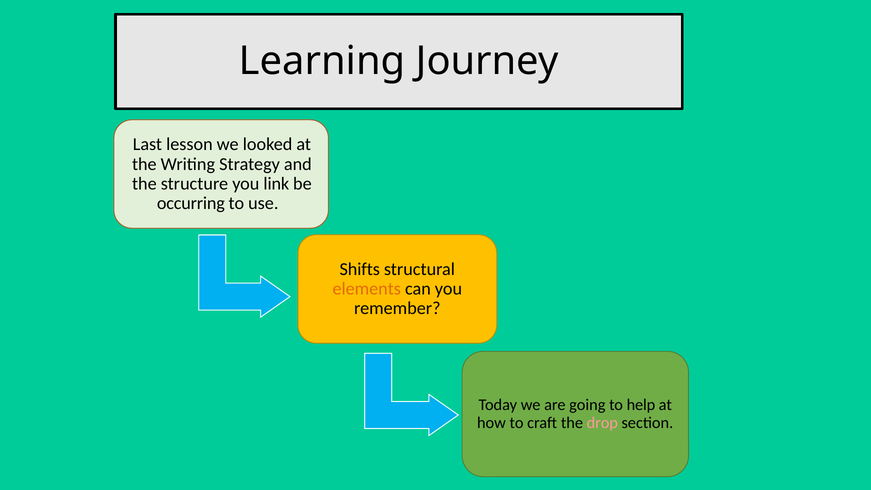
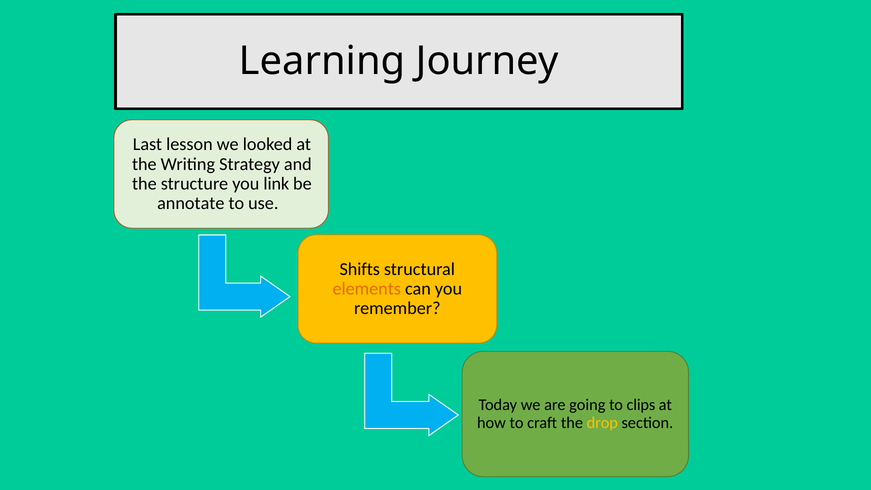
occurring: occurring -> annotate (191, 203)
help: help -> clips (641, 405)
drop colour: pink -> yellow (602, 423)
